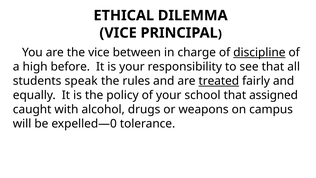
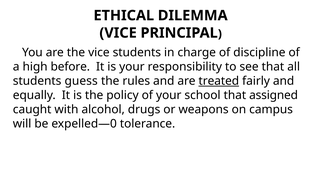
vice between: between -> students (137, 52)
discipline underline: present -> none (259, 52)
speak: speak -> guess (81, 81)
